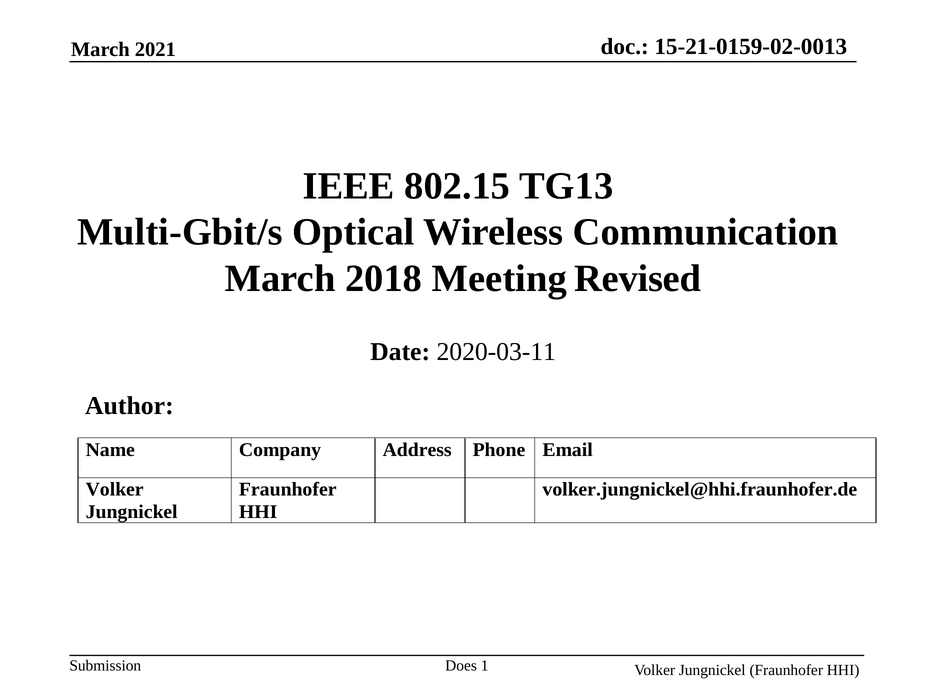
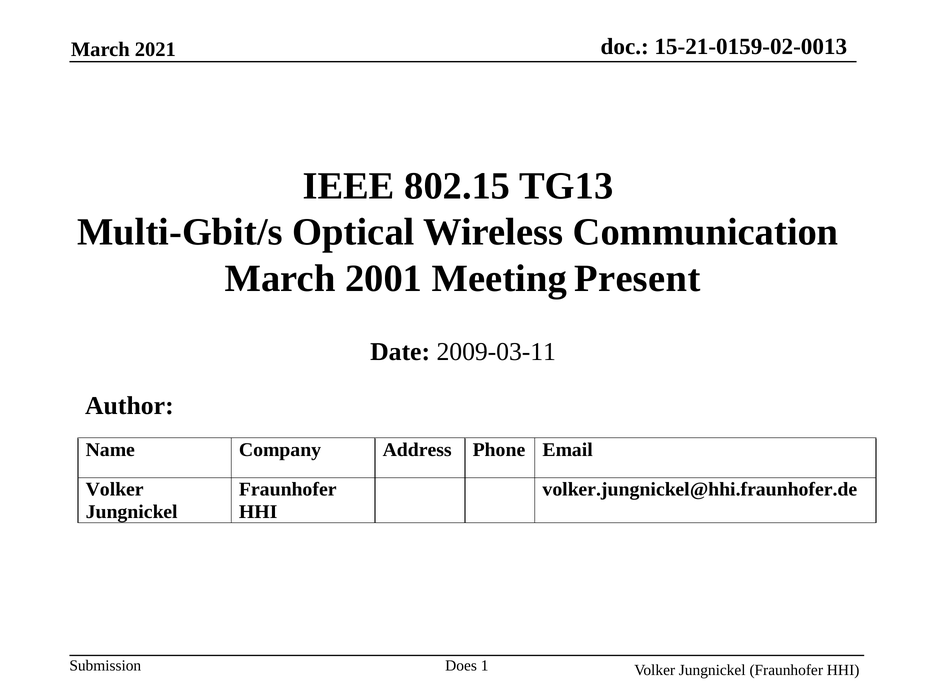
2018: 2018 -> 2001 (384, 279)
Revised: Revised -> Present (637, 279)
2020-03-11: 2020-03-11 -> 2009-03-11 (496, 352)
